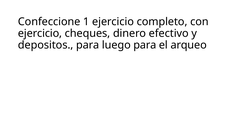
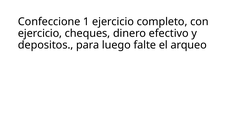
luego para: para -> falte (145, 45)
